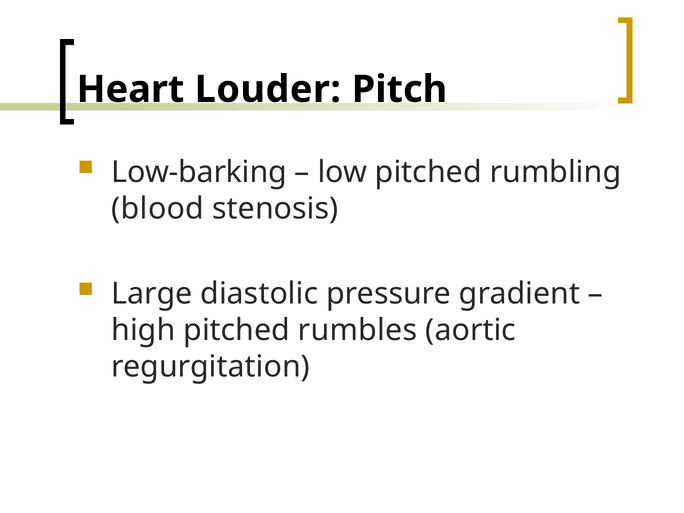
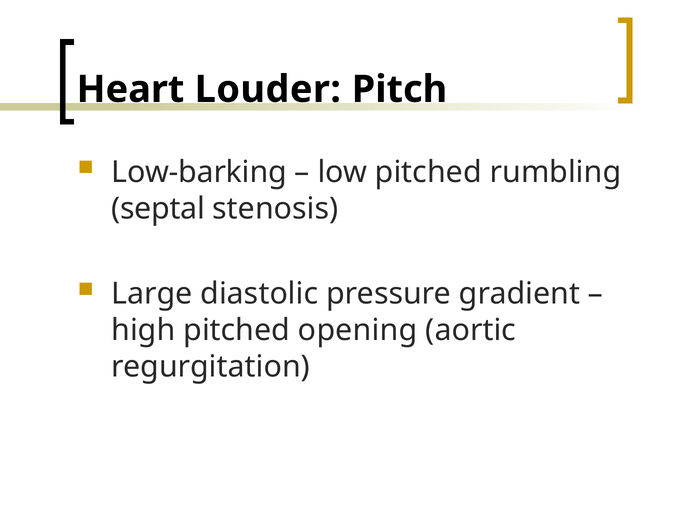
blood: blood -> septal (158, 208)
rumbles: rumbles -> opening (358, 330)
